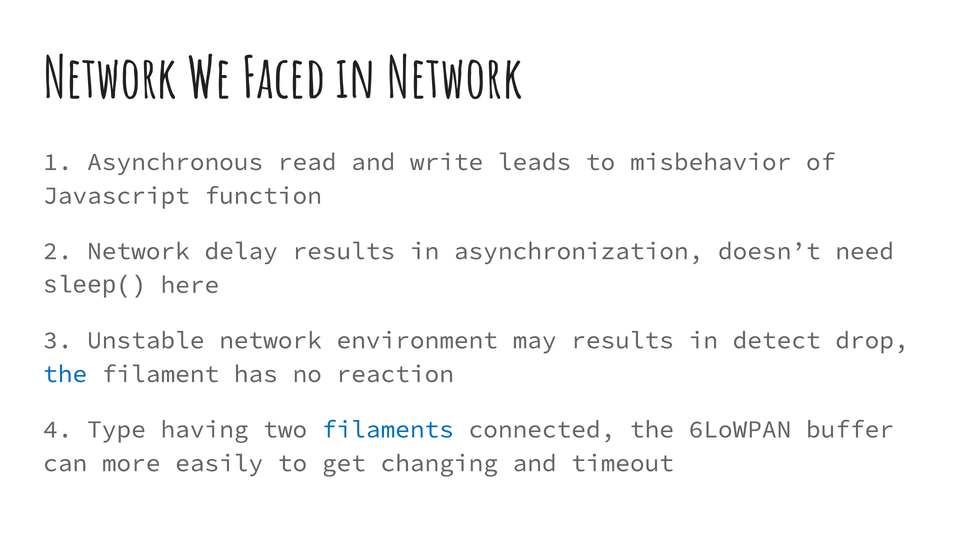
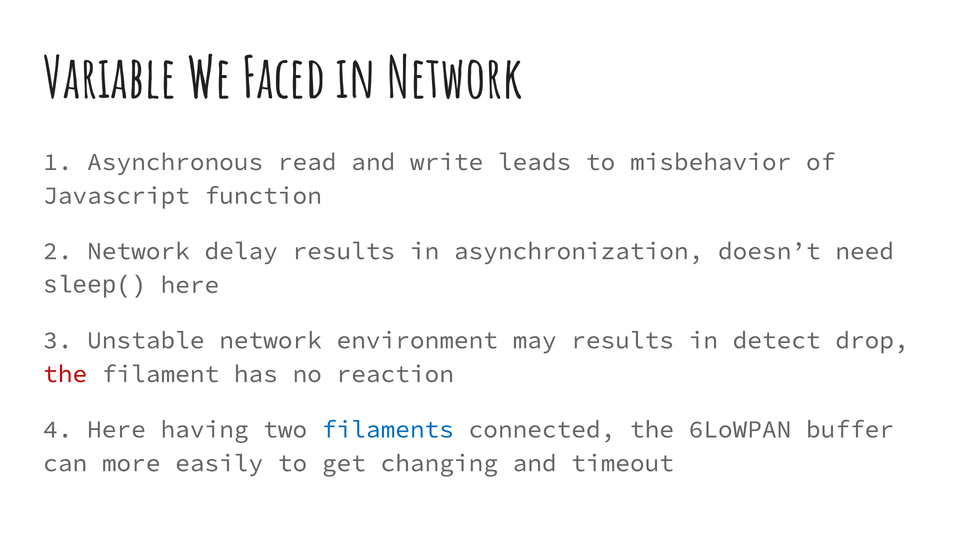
Network: Network -> Variable (110, 79)
the colour: blue -> red (65, 374)
4 Type: Type -> Here (116, 429)
